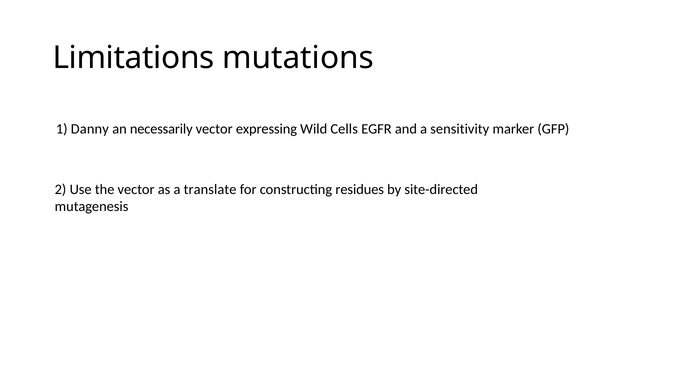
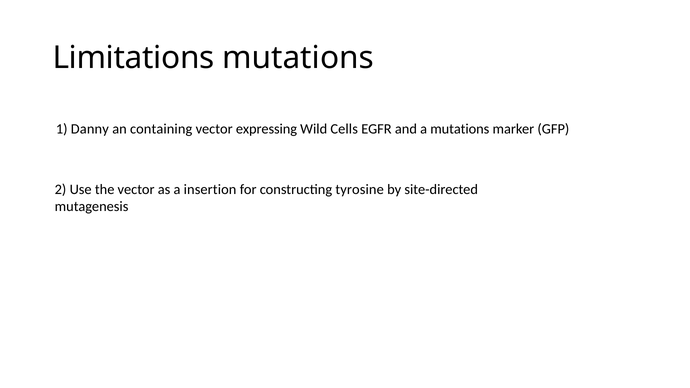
necessarily: necessarily -> containing (161, 129)
a sensitivity: sensitivity -> mutations (460, 129)
translate: translate -> insertion (210, 189)
residues: residues -> tyrosine (360, 189)
